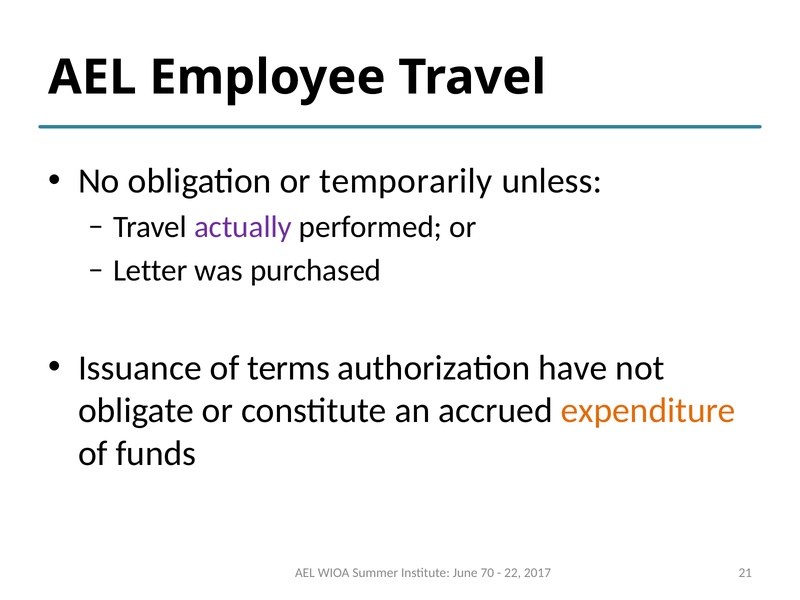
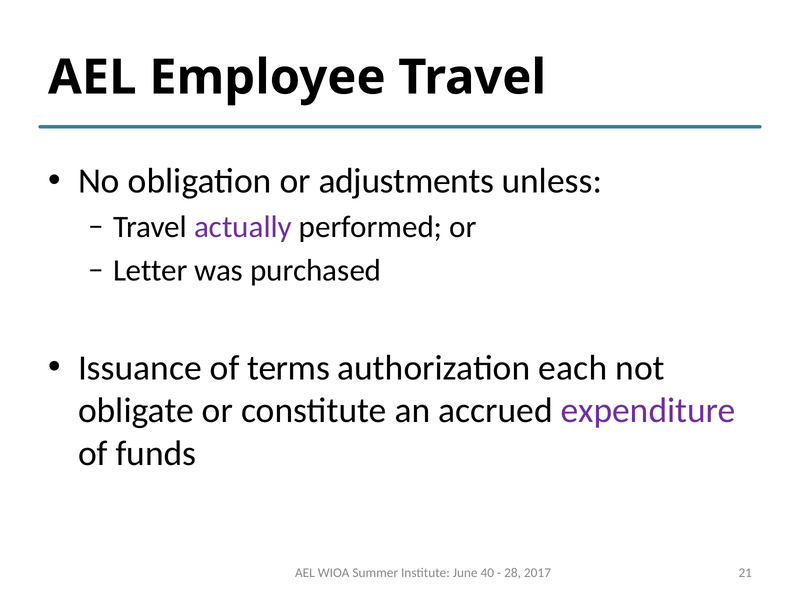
temporarily: temporarily -> adjustments (406, 181)
have: have -> each (573, 368)
expenditure colour: orange -> purple (648, 411)
70: 70 -> 40 (487, 573)
22: 22 -> 28 (513, 573)
